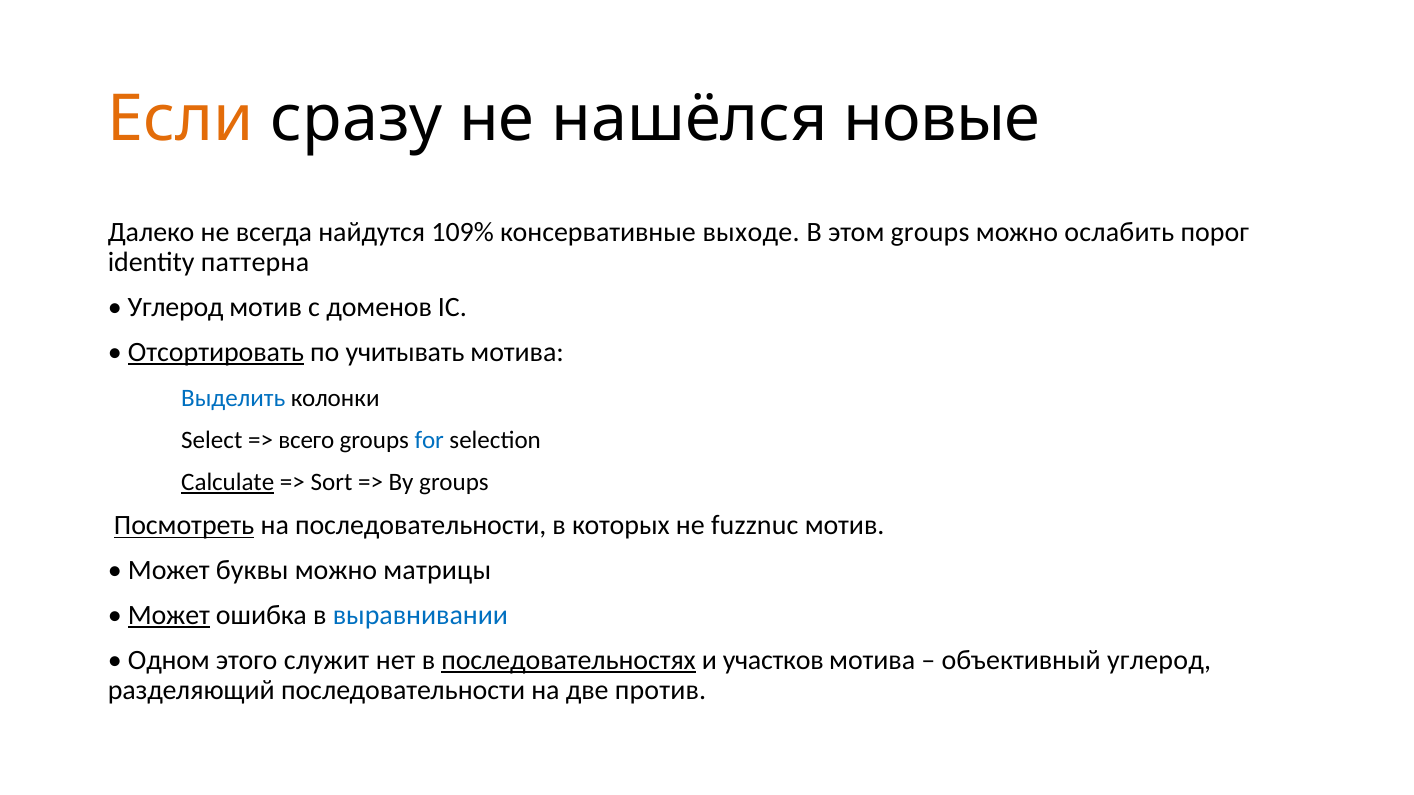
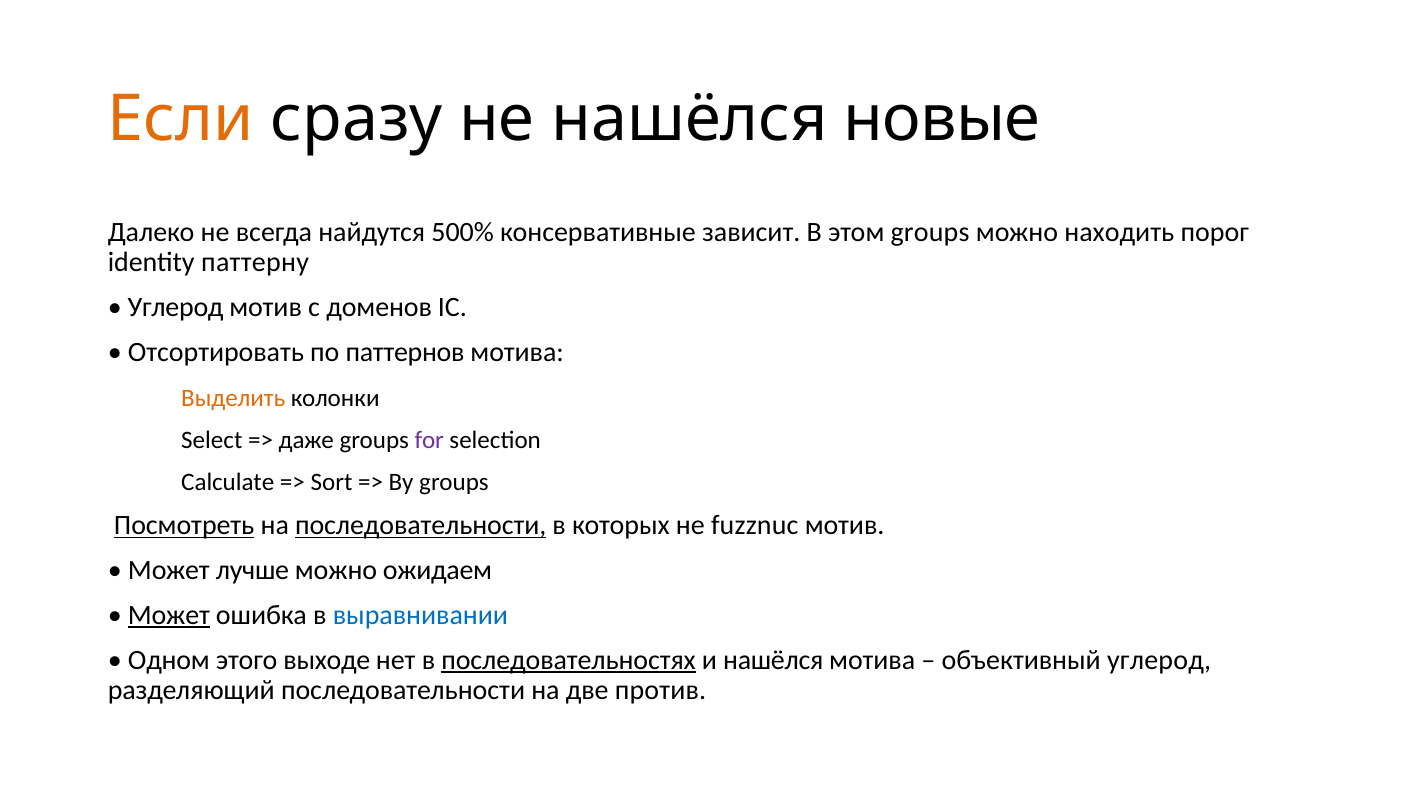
109%: 109% -> 500% (463, 232)
выходе: выходе -> зависит (751, 232)
ослабить: ослабить -> находить (1119, 232)
паттерна: паттерна -> паттерну (255, 262)
Отсортировать underline: present -> none (216, 352)
учитывать: учитывать -> паттернов (405, 352)
Выделить colour: blue -> orange (233, 398)
всего: всего -> даже (306, 440)
for colour: blue -> purple (429, 440)
Calculate underline: present -> none (228, 482)
последовательности underline: none -> present (421, 526)
буквы: буквы -> лучше (252, 571)
матрицы: матрицы -> ожидаем (438, 571)
служит: служит -> выходе (327, 661)
и участков: участков -> нашёлся (773, 661)
